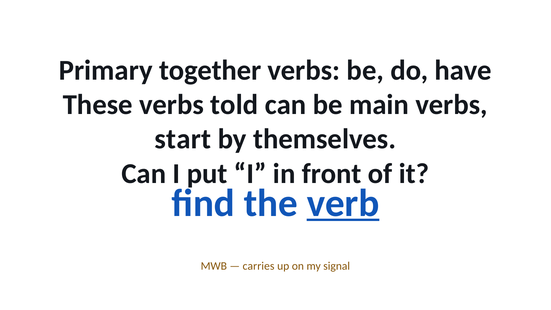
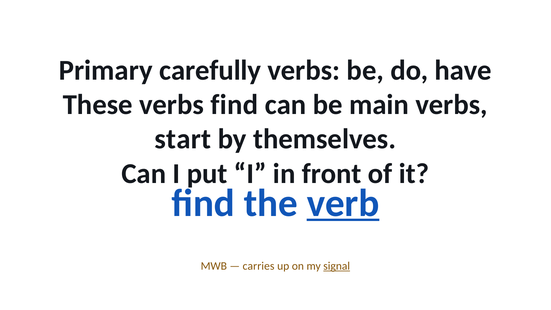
together: together -> carefully (210, 70)
verbs told: told -> find (234, 105)
signal underline: none -> present (337, 266)
